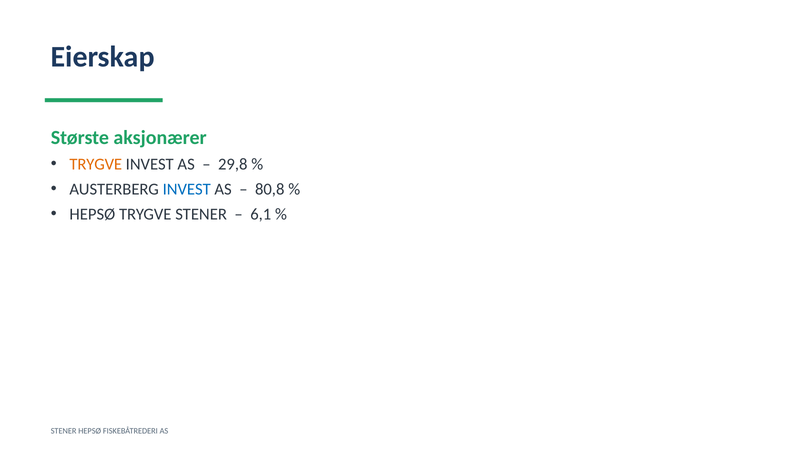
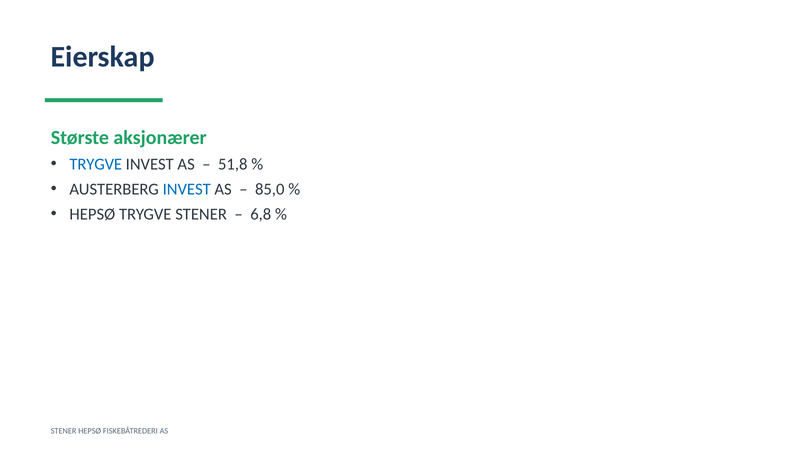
TRYGVE colour: orange -> blue (96, 164)
29,8: 29,8 -> 51,8 (233, 164)
80,8: 80,8 -> 85,0 (270, 189)
6,1: 6,1 -> 6,8 (261, 214)
